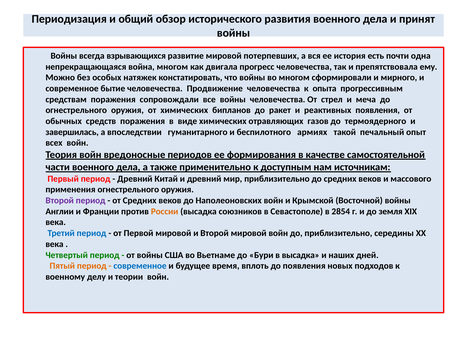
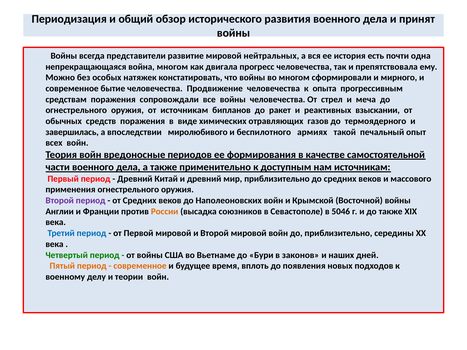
взрывающихся: взрывающихся -> представители (136, 56)
потерпевших: потерпевших -> нейтральных (271, 56)
от химических: химических -> источникам (184, 110)
реактивных появления: появления -> взыскании (378, 110)
гуманитарного: гуманитарного -> миролюбивого (198, 132)
2854: 2854 -> 5046 (341, 212)
до земля: земля -> также (391, 212)
в высадка: высадка -> законов (301, 255)
современное colour: blue -> orange (140, 266)
